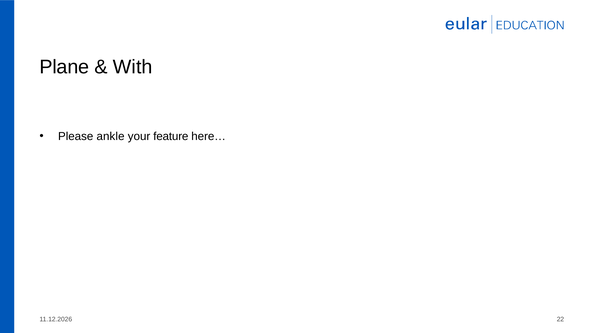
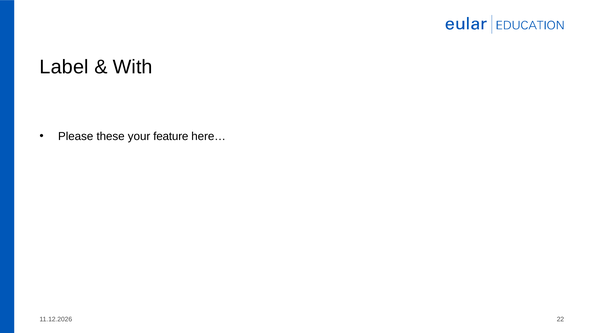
Plane: Plane -> Label (64, 67)
ankle: ankle -> these (111, 136)
